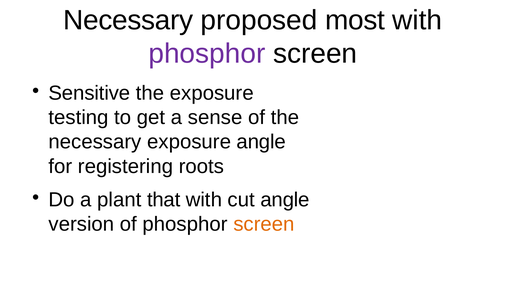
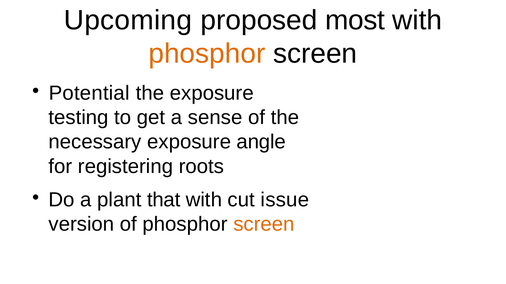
Necessary: Necessary -> Upcoming (128, 20)
phosphor colour: purple -> orange (207, 54)
Sensitive: Sensitive -> Potential (89, 93)
cut angle: angle -> issue (285, 200)
